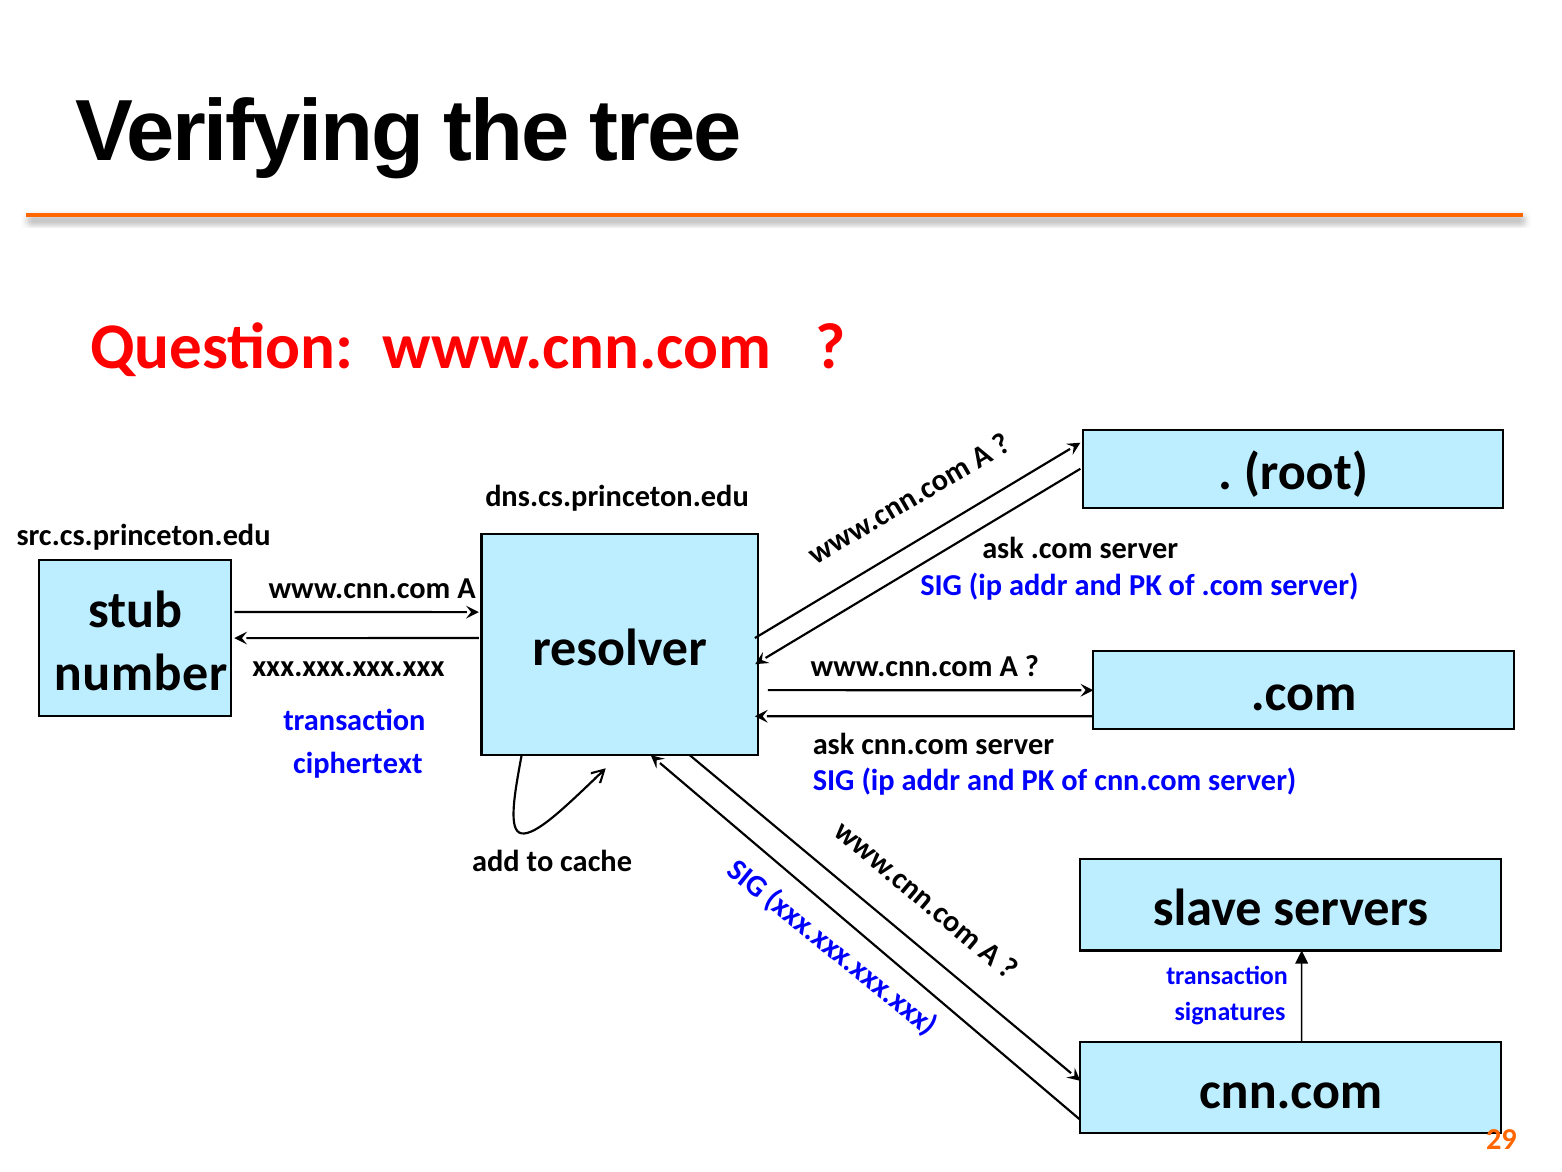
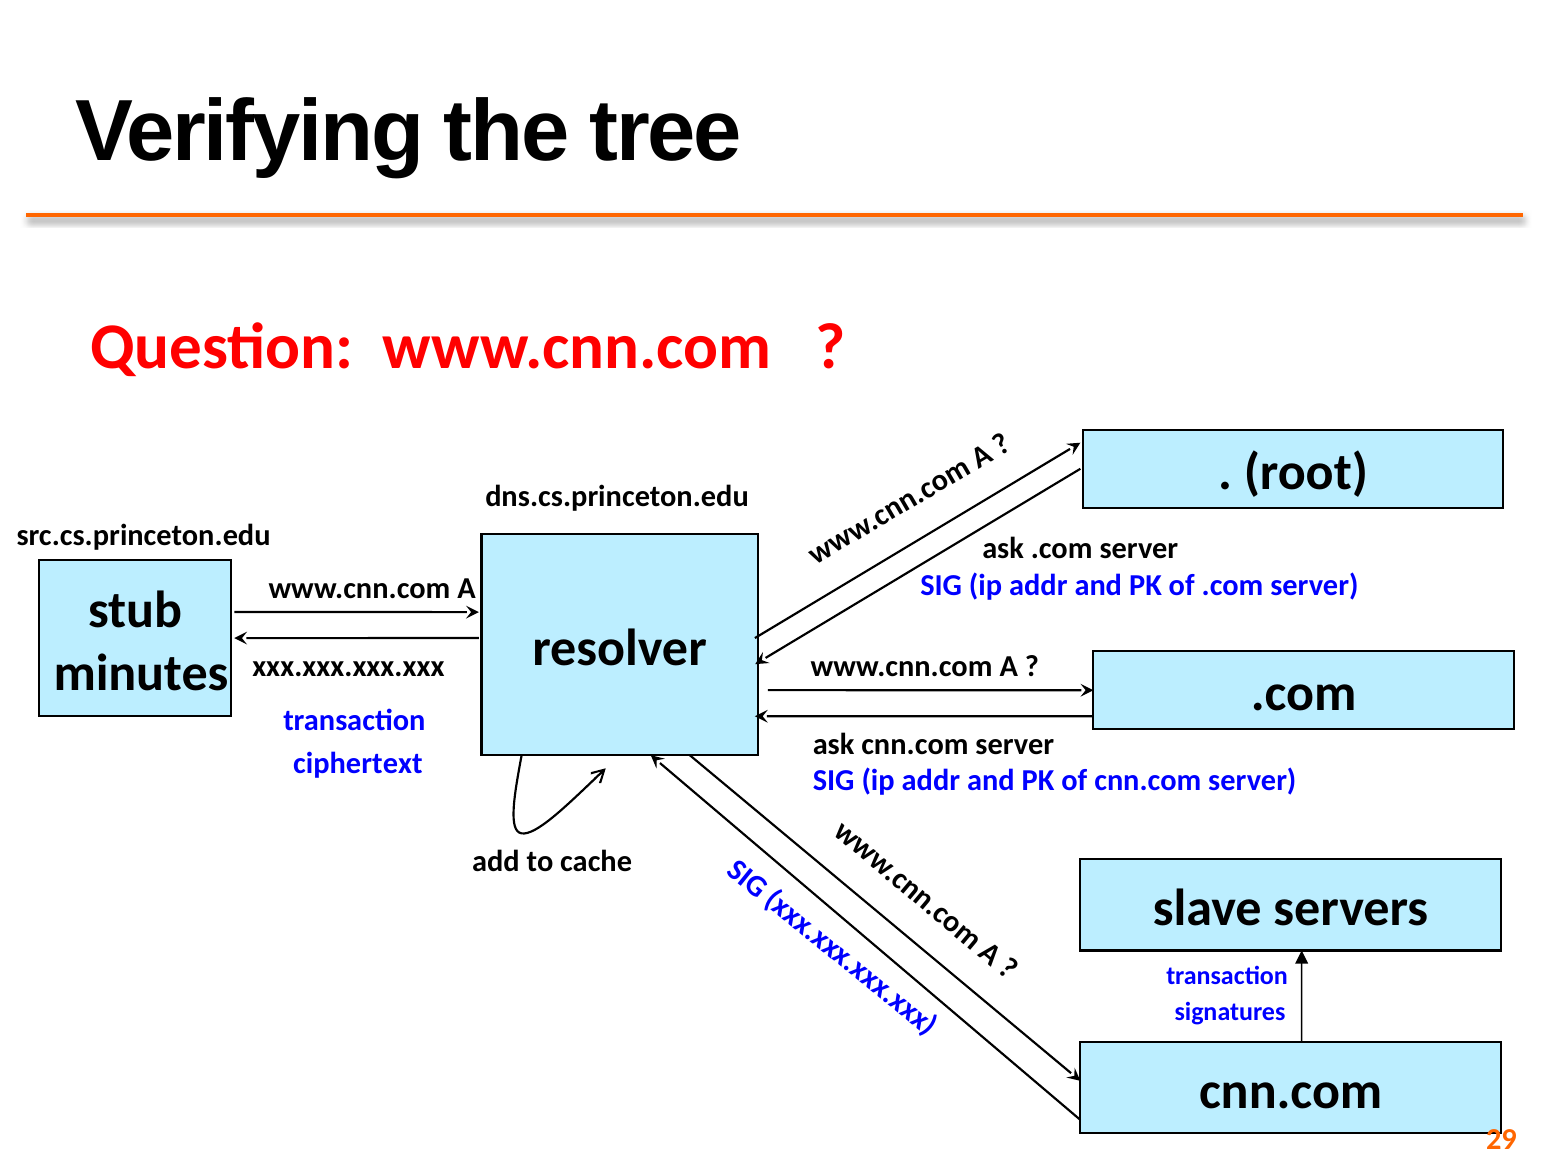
number: number -> minutes (141, 673)
